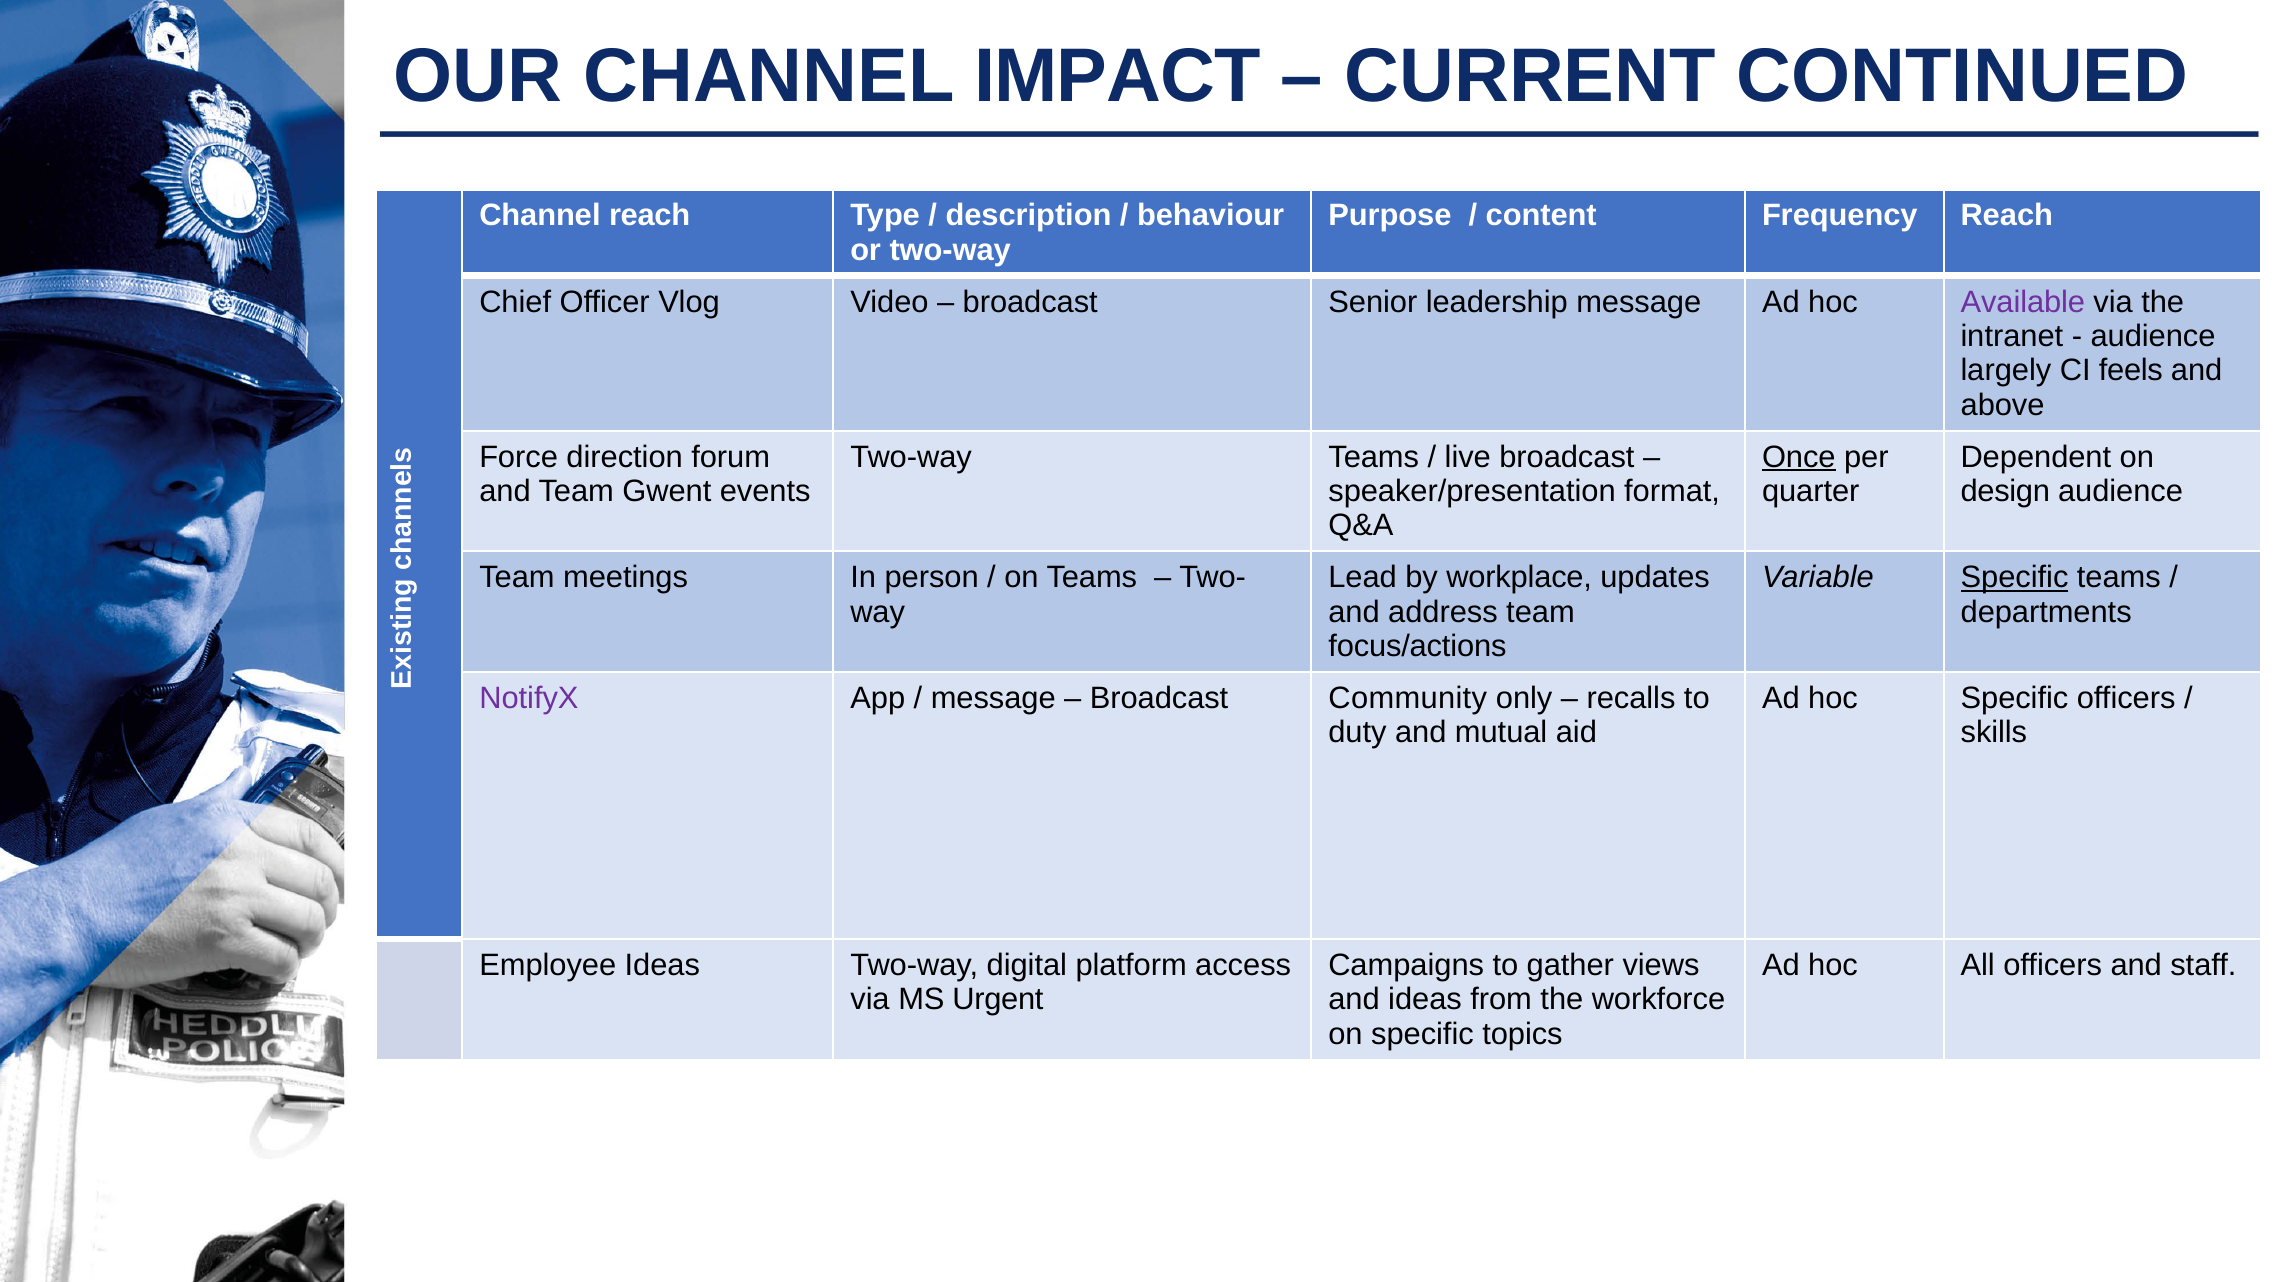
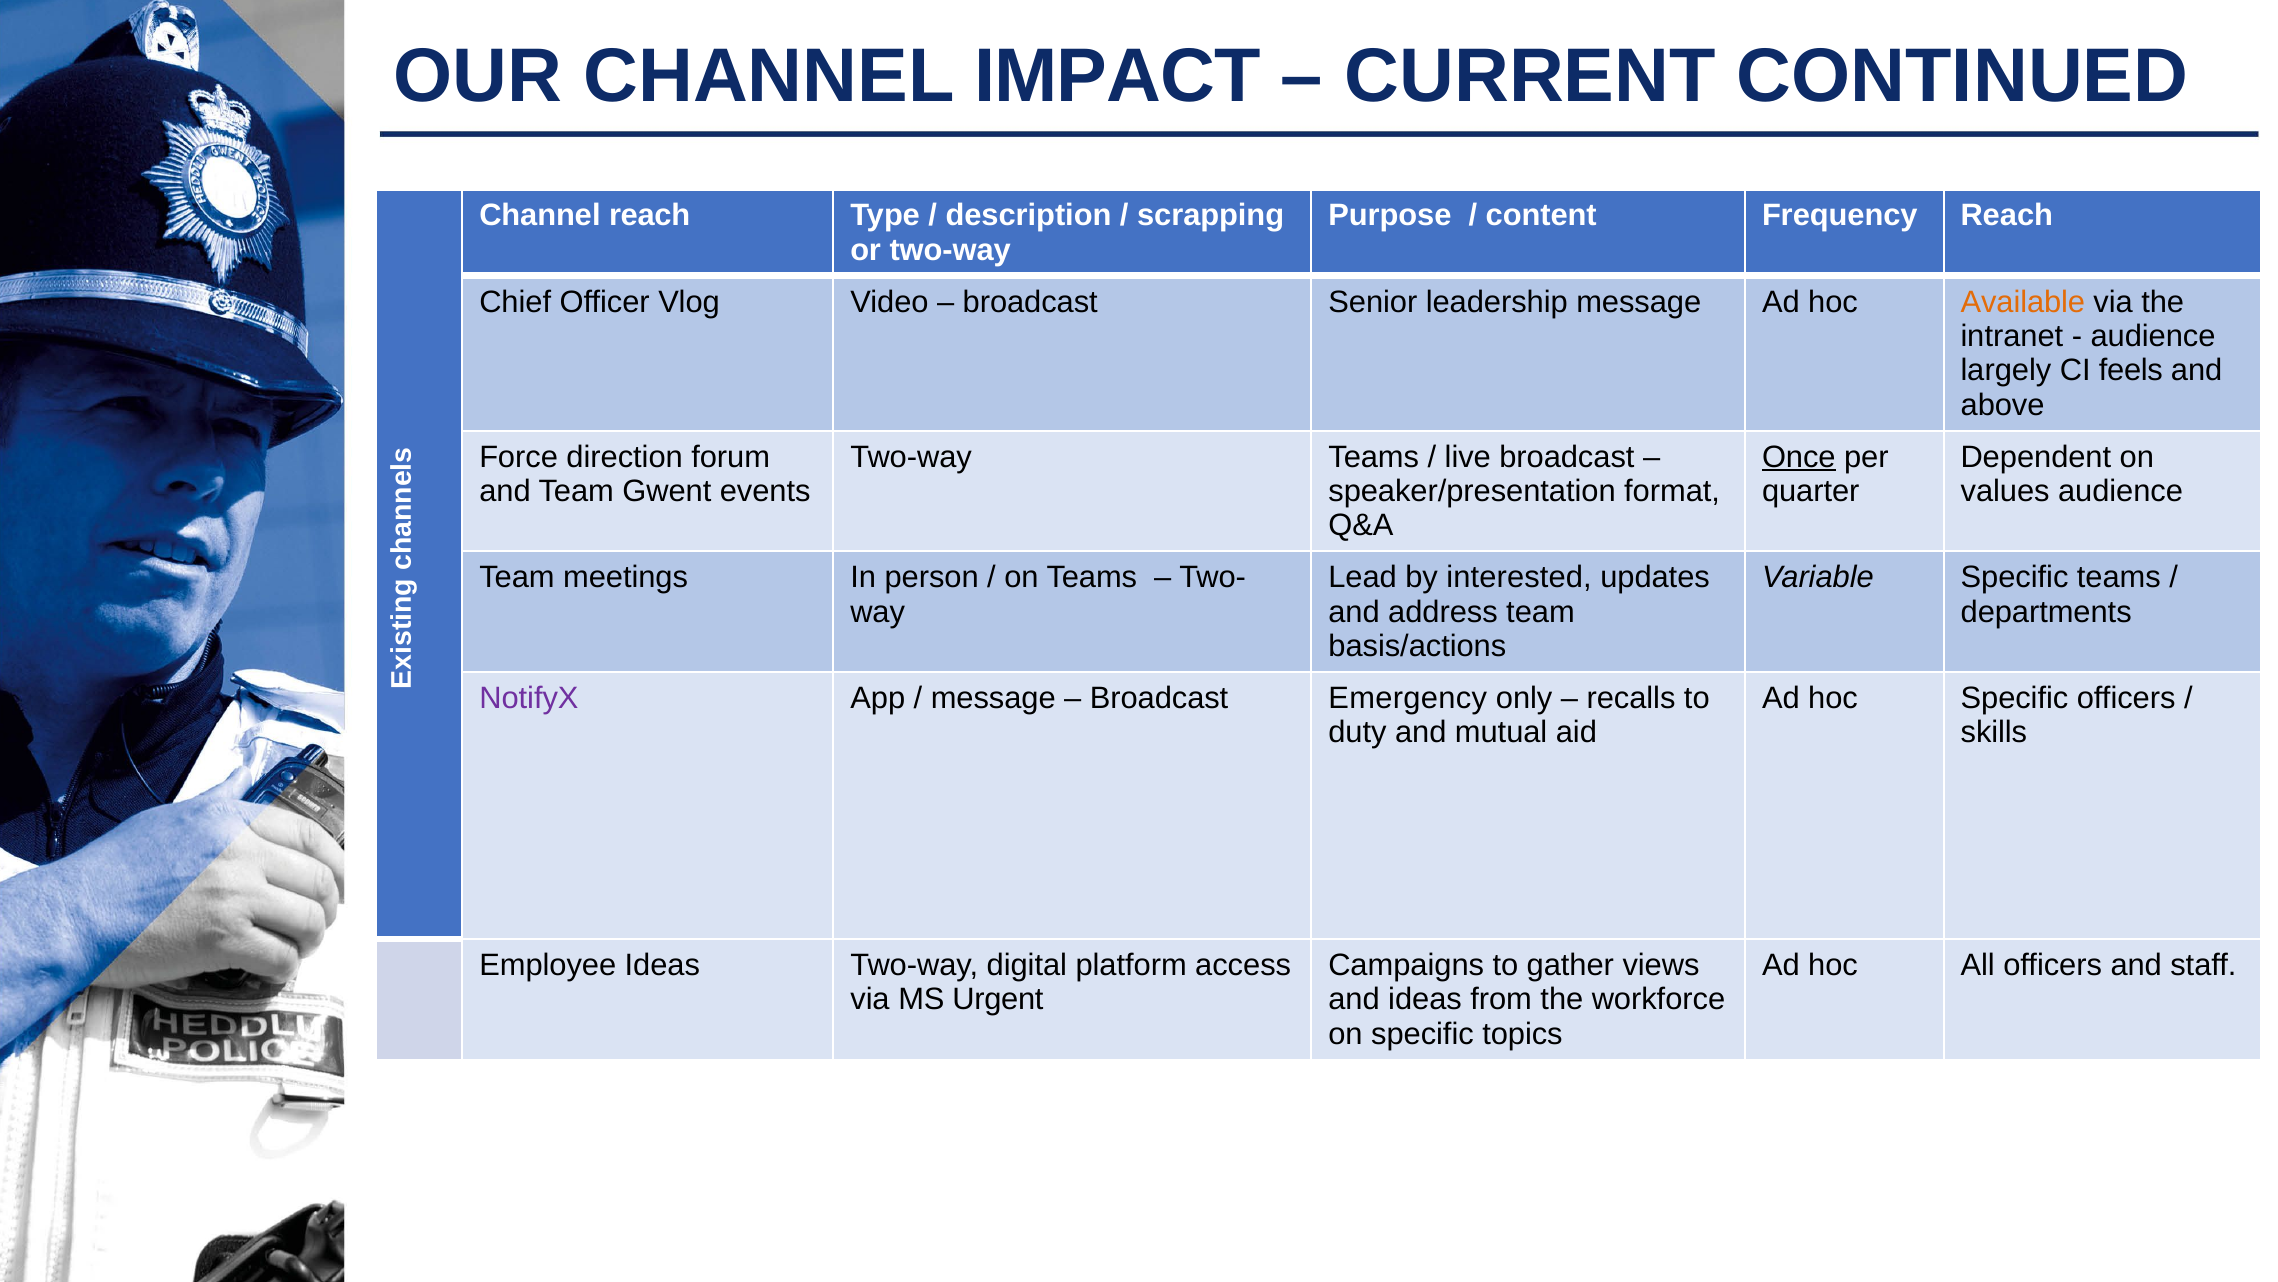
behaviour: behaviour -> scrapping (1211, 216)
Available colour: purple -> orange (2023, 302)
design: design -> values (2005, 491)
workplace: workplace -> interested (1519, 577)
Specific underline: present -> none (2015, 577)
focus/actions: focus/actions -> basis/actions (1417, 646)
Community: Community -> Emergency (1408, 698)
